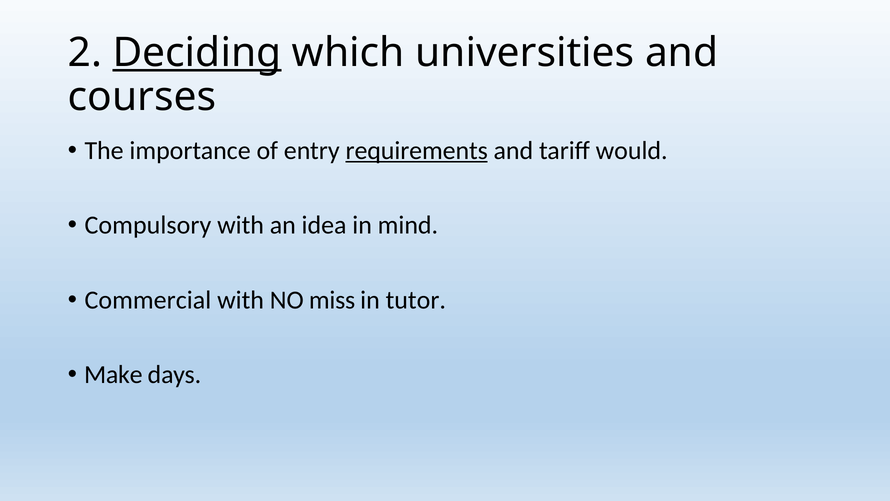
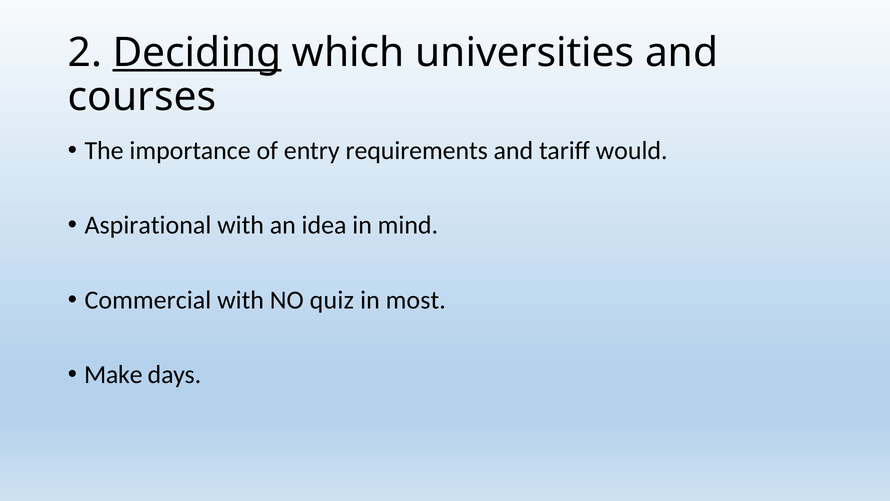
requirements underline: present -> none (417, 150)
Compulsory: Compulsory -> Aspirational (148, 225)
miss: miss -> quiz (332, 300)
tutor: tutor -> most (416, 300)
